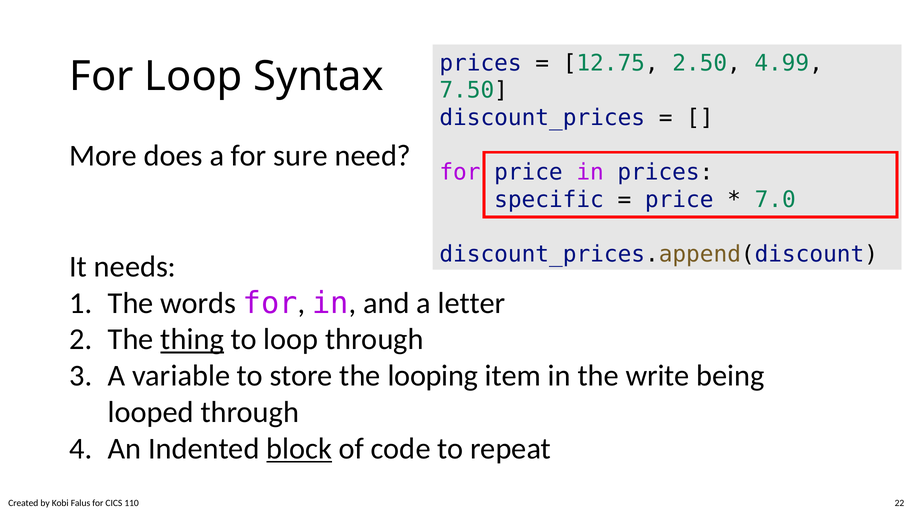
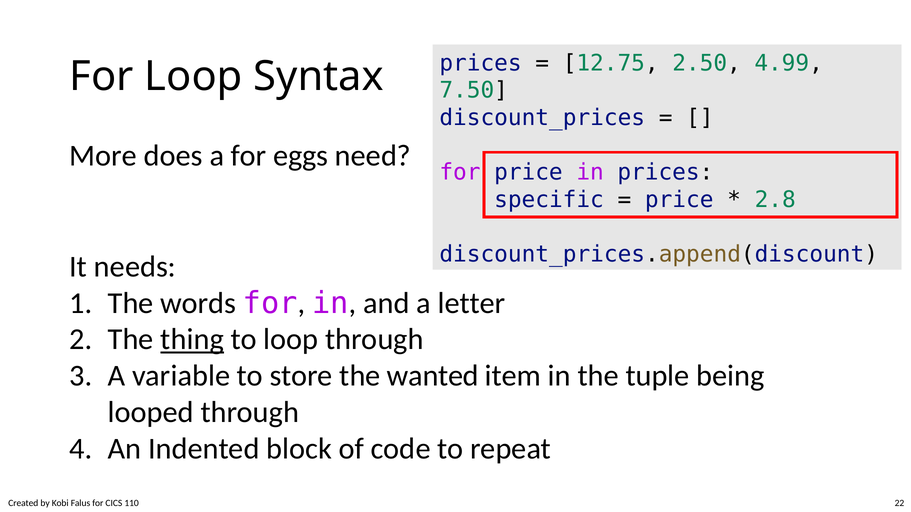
sure: sure -> eggs (301, 156)
7.0: 7.0 -> 2.8 (775, 200)
looping: looping -> wanted (433, 376)
write: write -> tuple (658, 376)
block underline: present -> none (299, 449)
